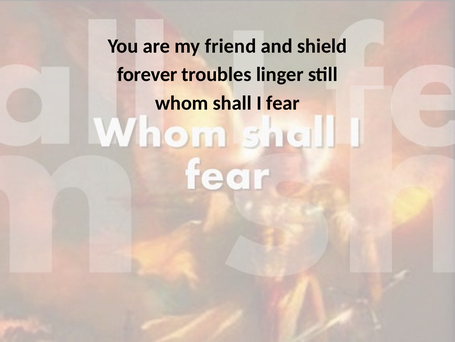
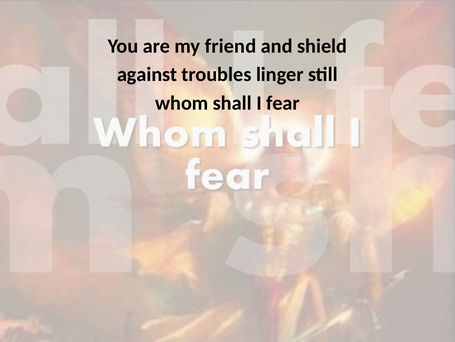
forever: forever -> against (147, 74)
